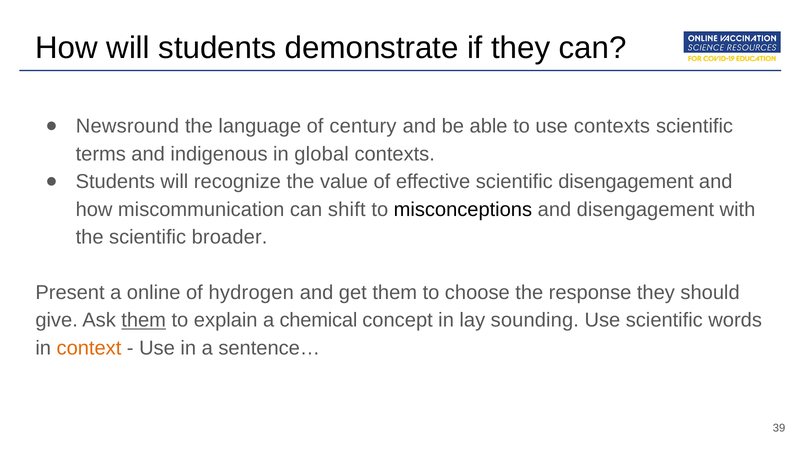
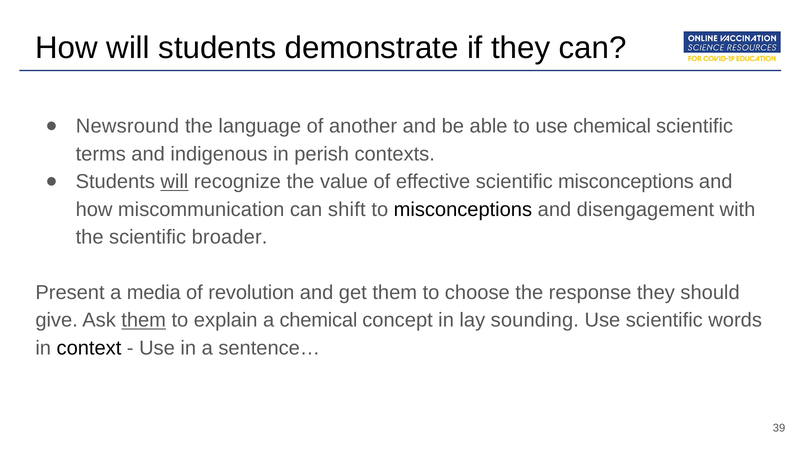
century: century -> another (363, 126)
use contexts: contexts -> chemical (612, 126)
global: global -> perish (322, 154)
will underline: none -> present (174, 182)
scientific disengagement: disengagement -> misconceptions (626, 182)
online: online -> media (154, 293)
hydrogen: hydrogen -> revolution (251, 293)
context colour: orange -> black (89, 348)
